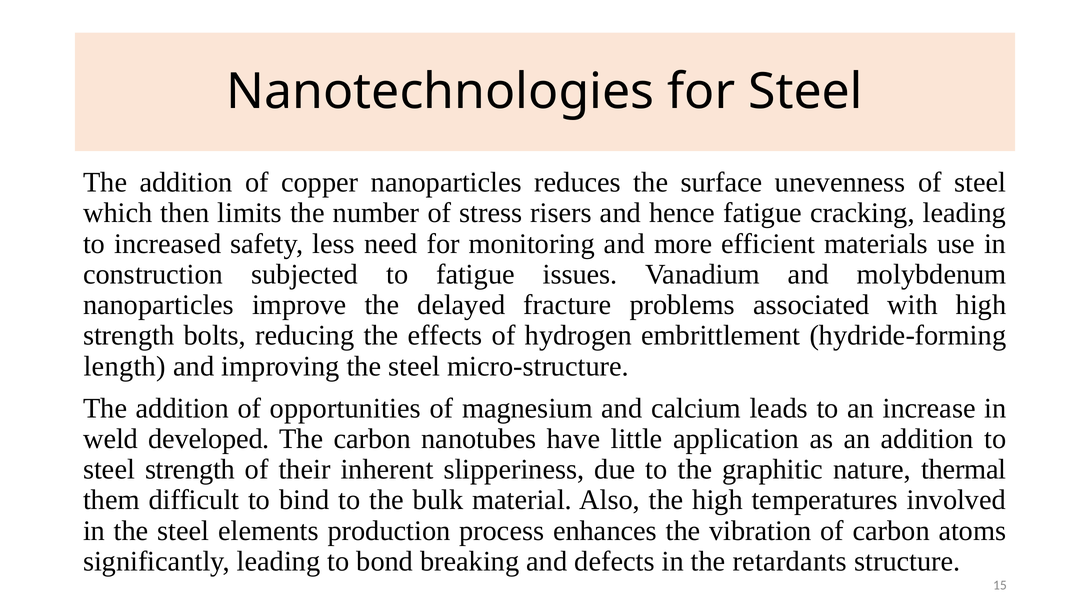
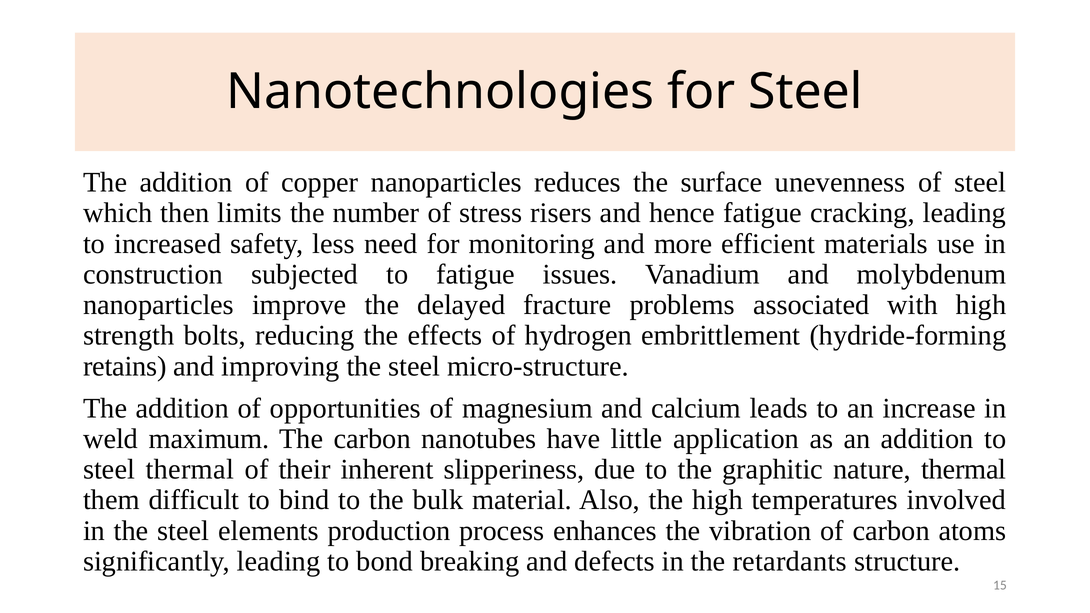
length: length -> retains (125, 366)
developed: developed -> maximum (209, 439)
steel strength: strength -> thermal (190, 470)
